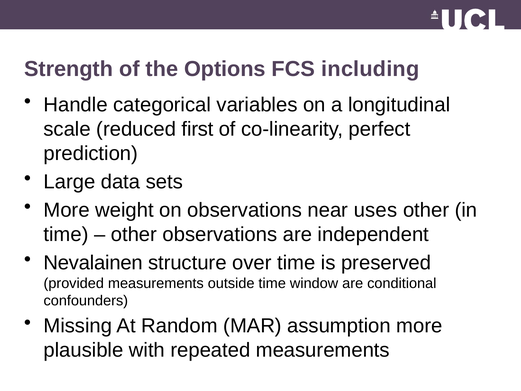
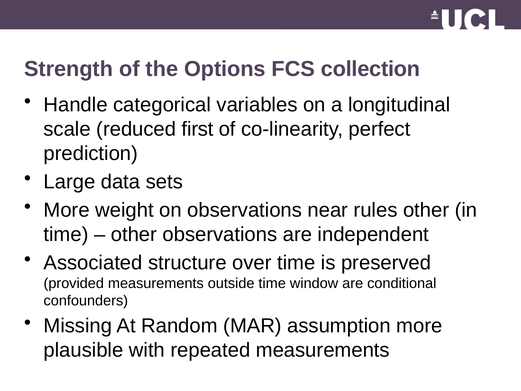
including: including -> collection (371, 69)
uses: uses -> rules (376, 210)
Nevalainen: Nevalainen -> Associated (93, 263)
